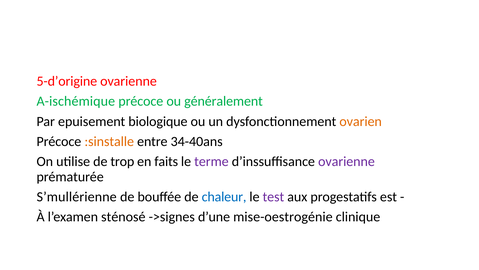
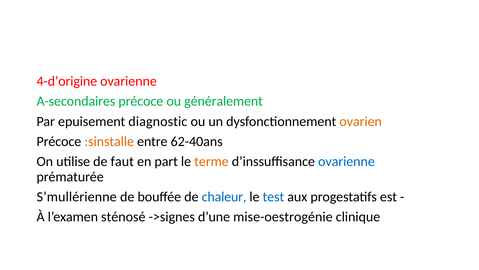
5-d’origine: 5-d’origine -> 4-d’origine (67, 81)
A-ischémique: A-ischémique -> A-secondaires (76, 101)
biologique: biologique -> diagnostic (158, 121)
34-40ans: 34-40ans -> 62-40ans (197, 141)
trop: trop -> faut (122, 161)
faits: faits -> part (166, 161)
terme colour: purple -> orange (211, 161)
ovarienne colour: purple -> blue (346, 161)
test colour: purple -> blue (273, 196)
